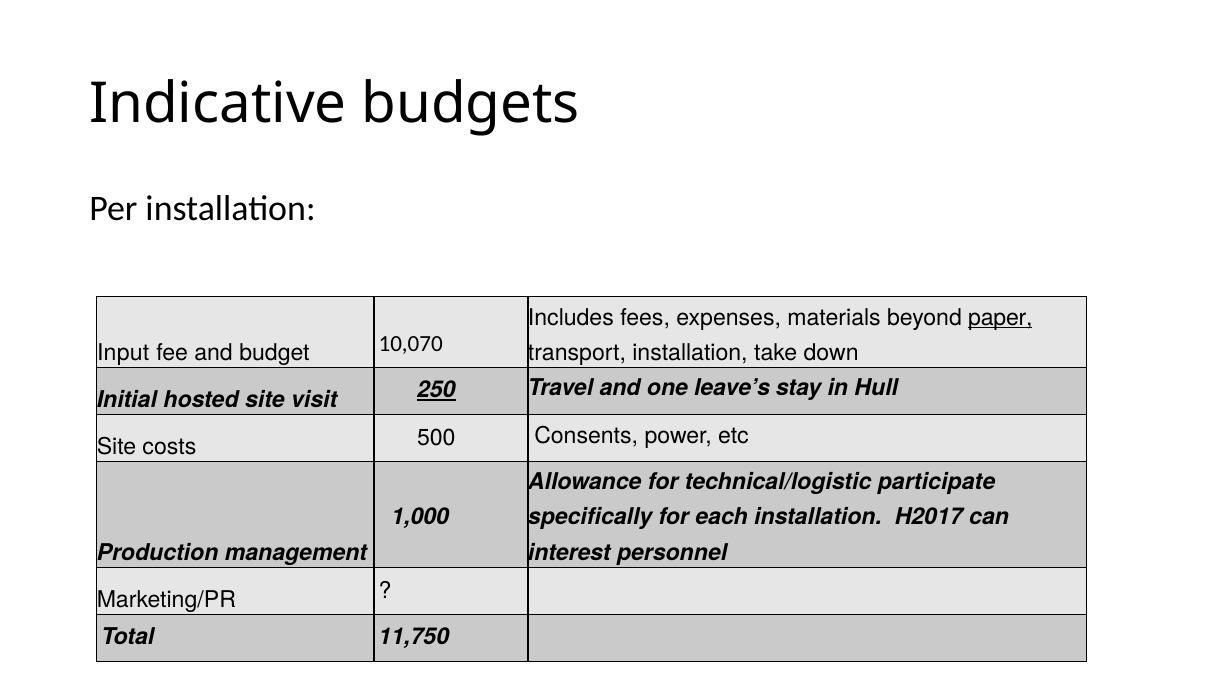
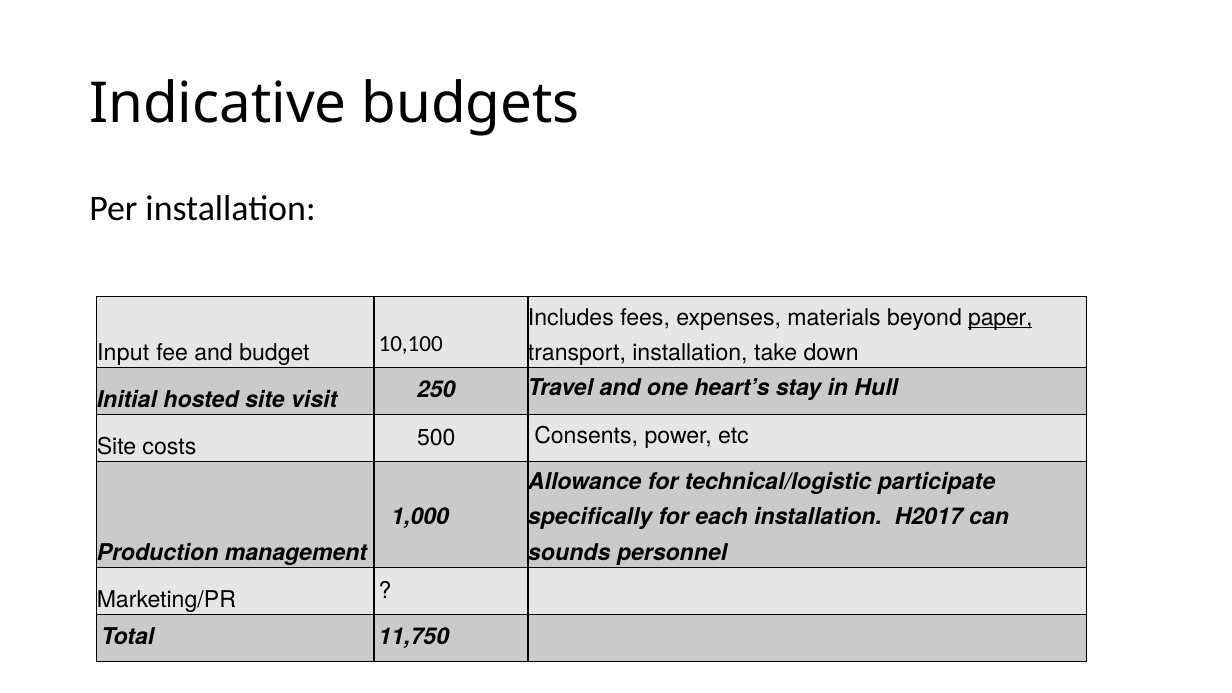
10,070: 10,070 -> 10,100 (411, 343)
250 underline: present -> none (436, 390)
leave’s: leave’s -> heart’s (732, 388)
interest: interest -> sounds (569, 552)
